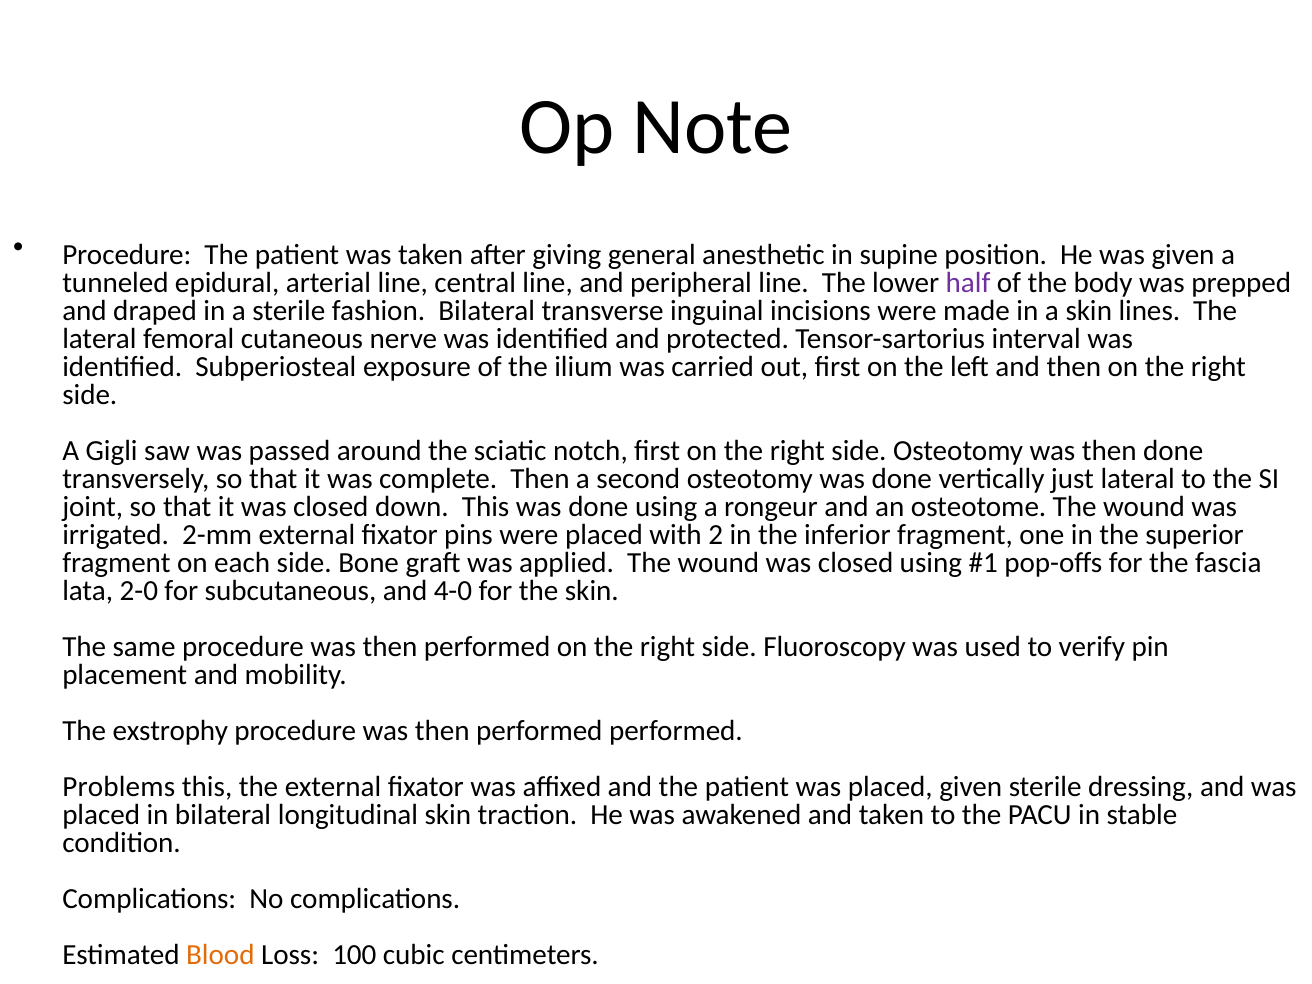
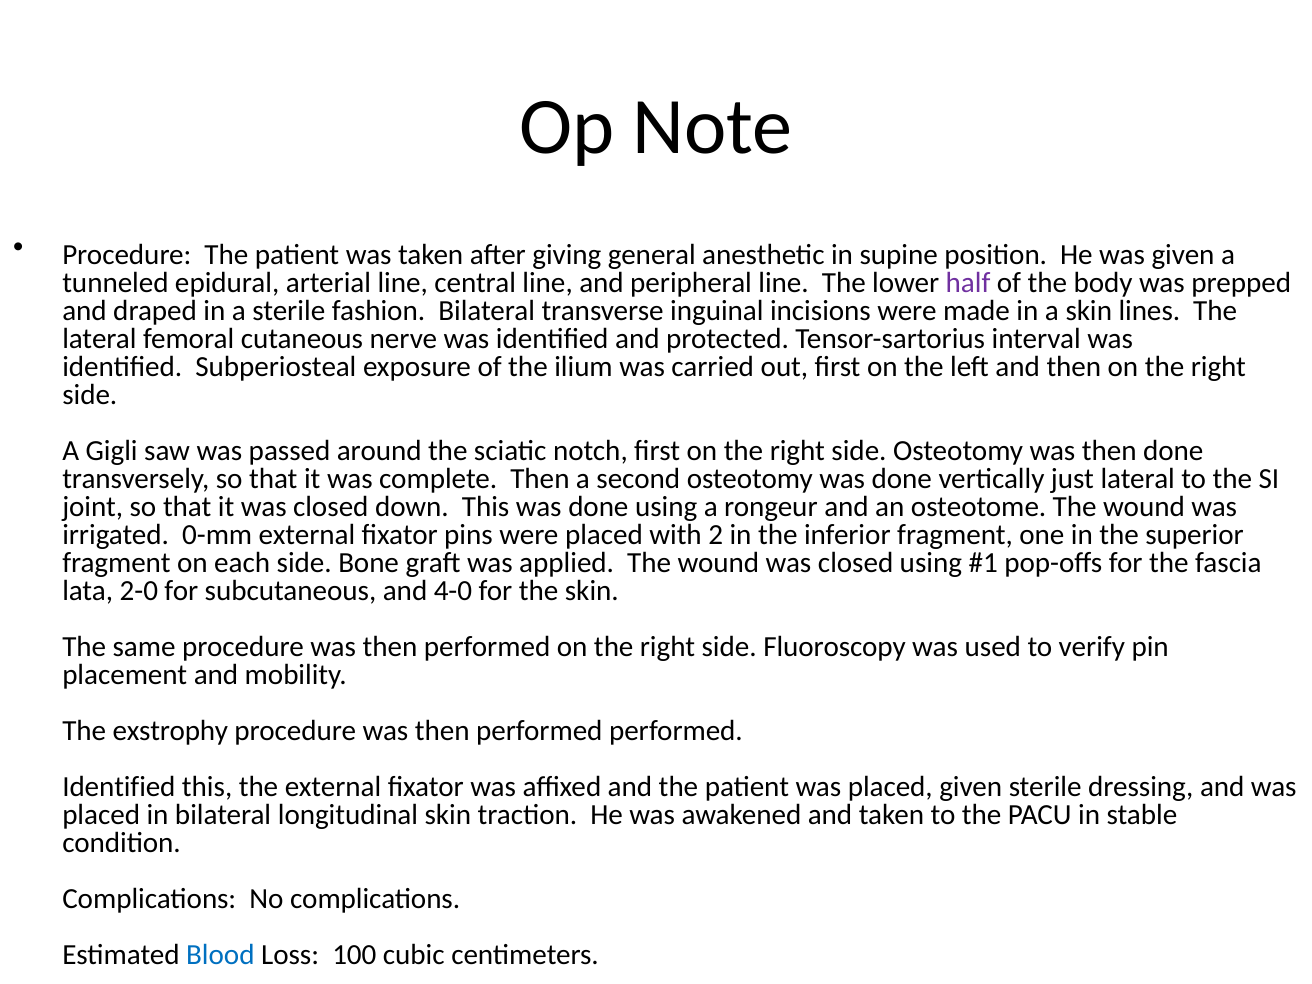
2-mm: 2-mm -> 0-mm (217, 535)
Problems: Problems -> Identified (119, 786)
Blood colour: orange -> blue (220, 954)
